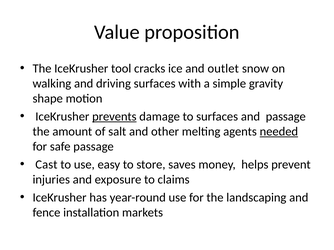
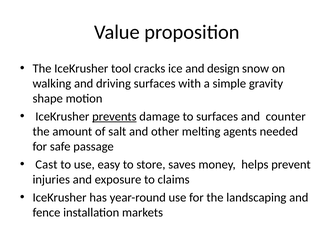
outlet: outlet -> design (223, 69)
and passage: passage -> counter (286, 117)
needed underline: present -> none (279, 132)
